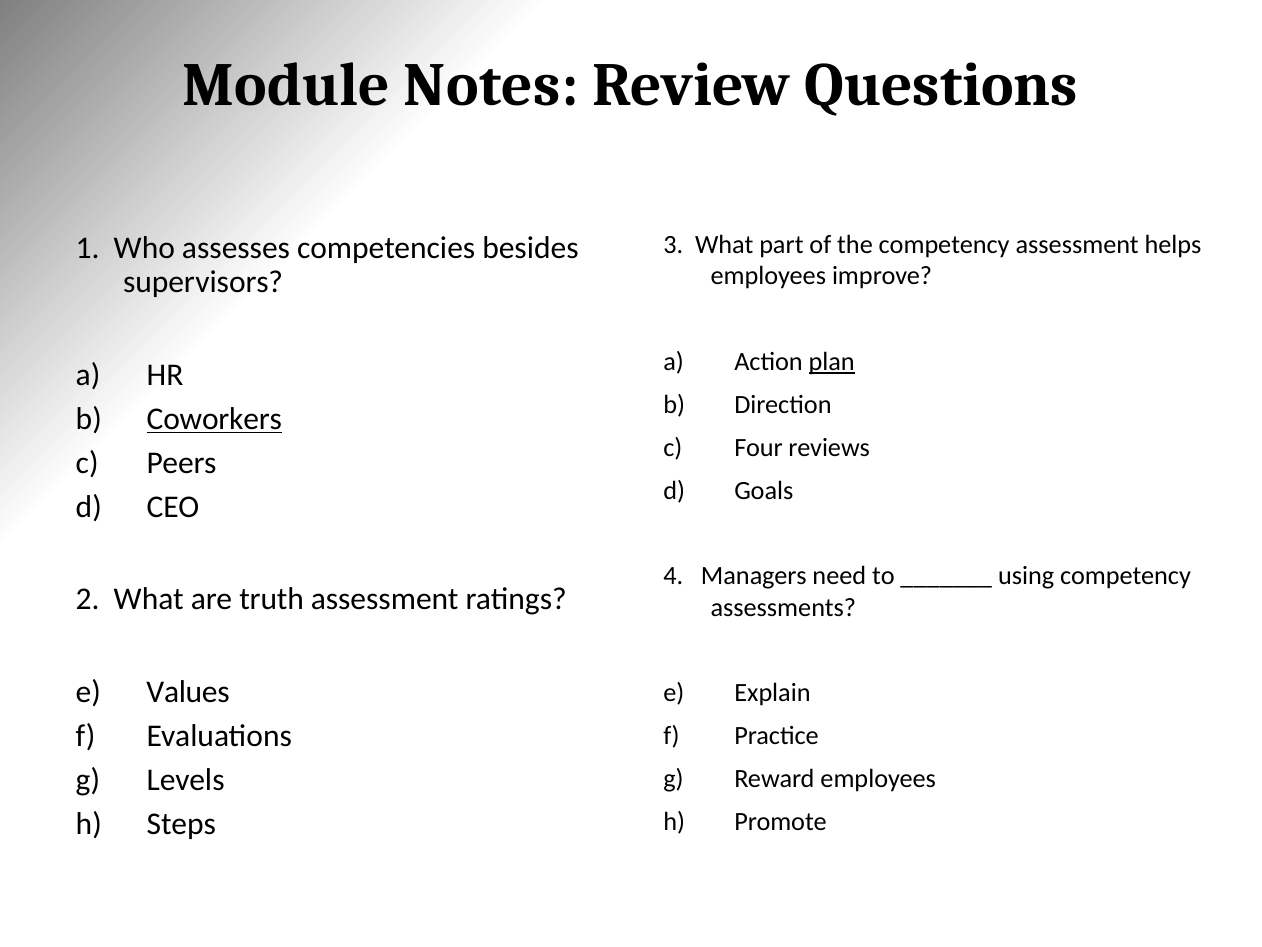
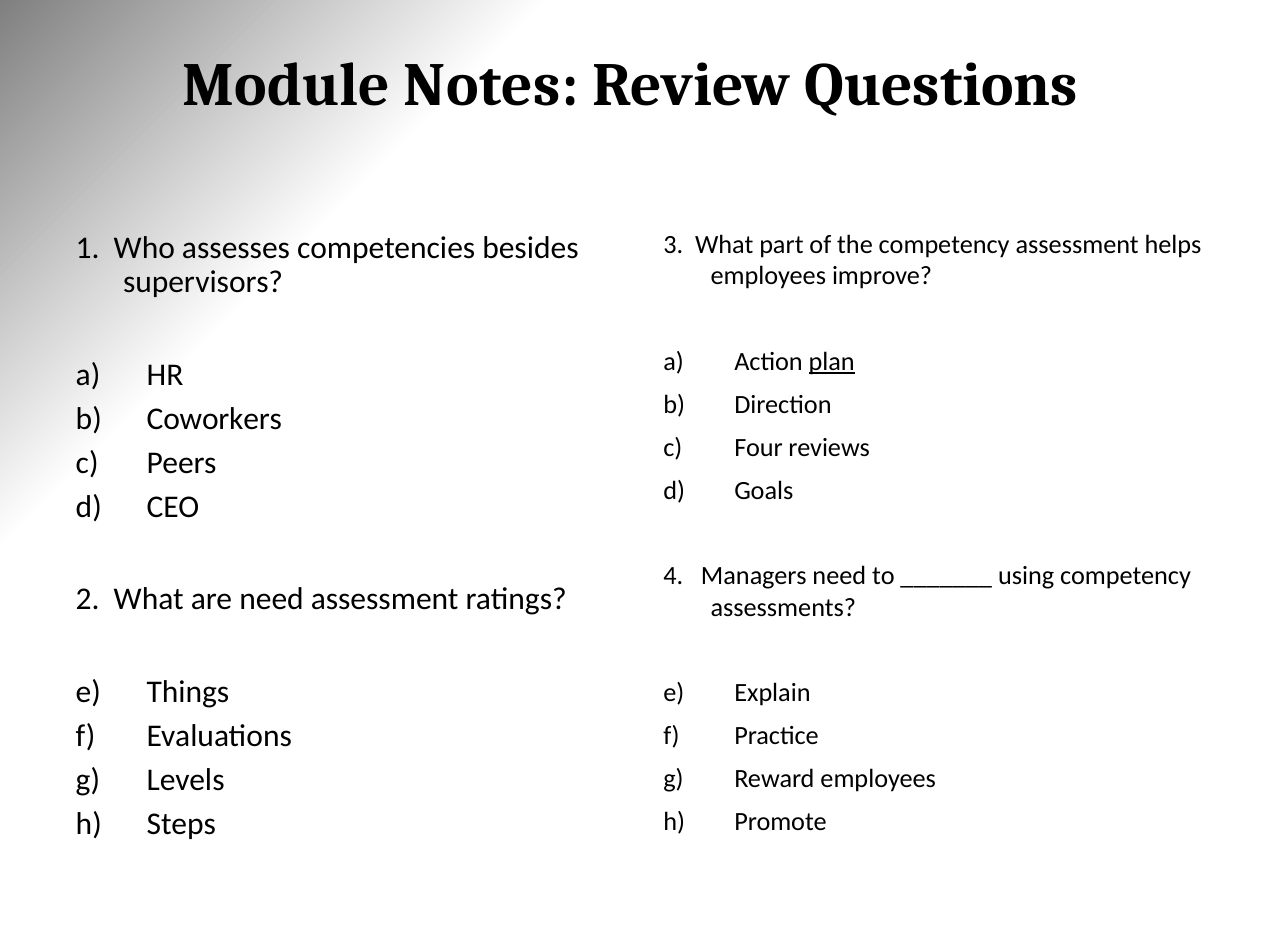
Coworkers underline: present -> none (214, 419)
are truth: truth -> need (272, 599)
Values: Values -> Things (188, 691)
